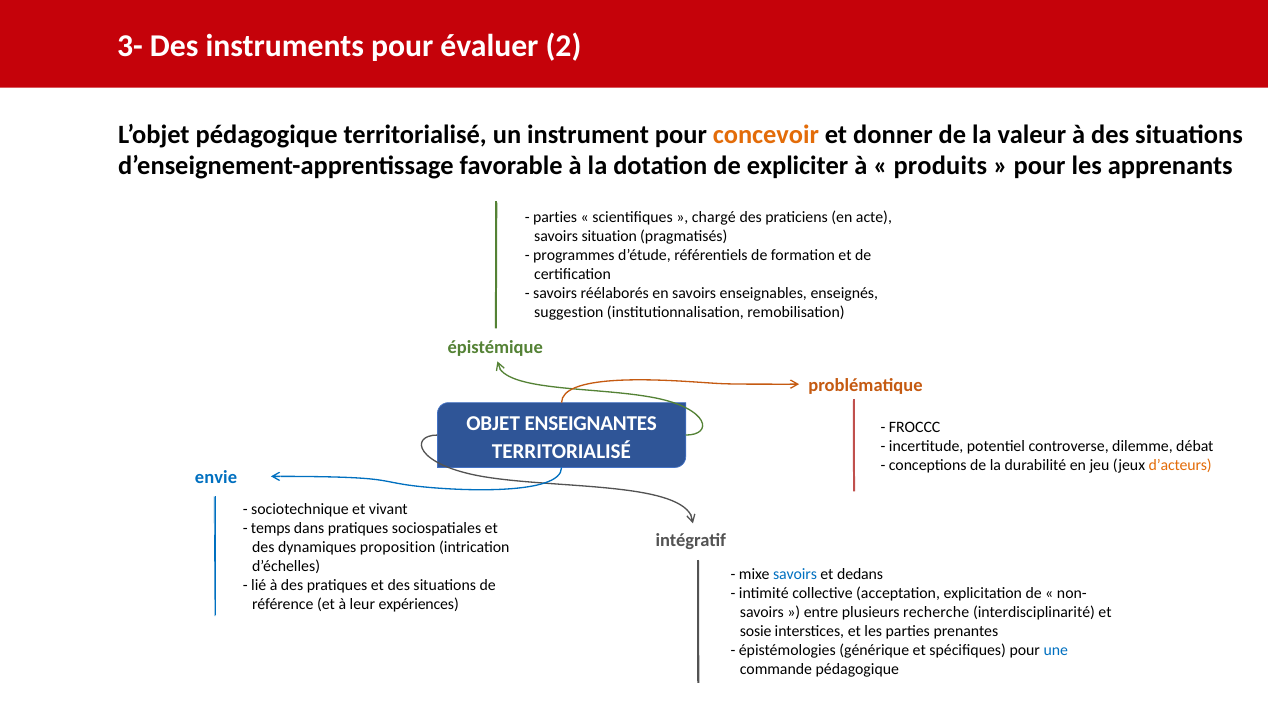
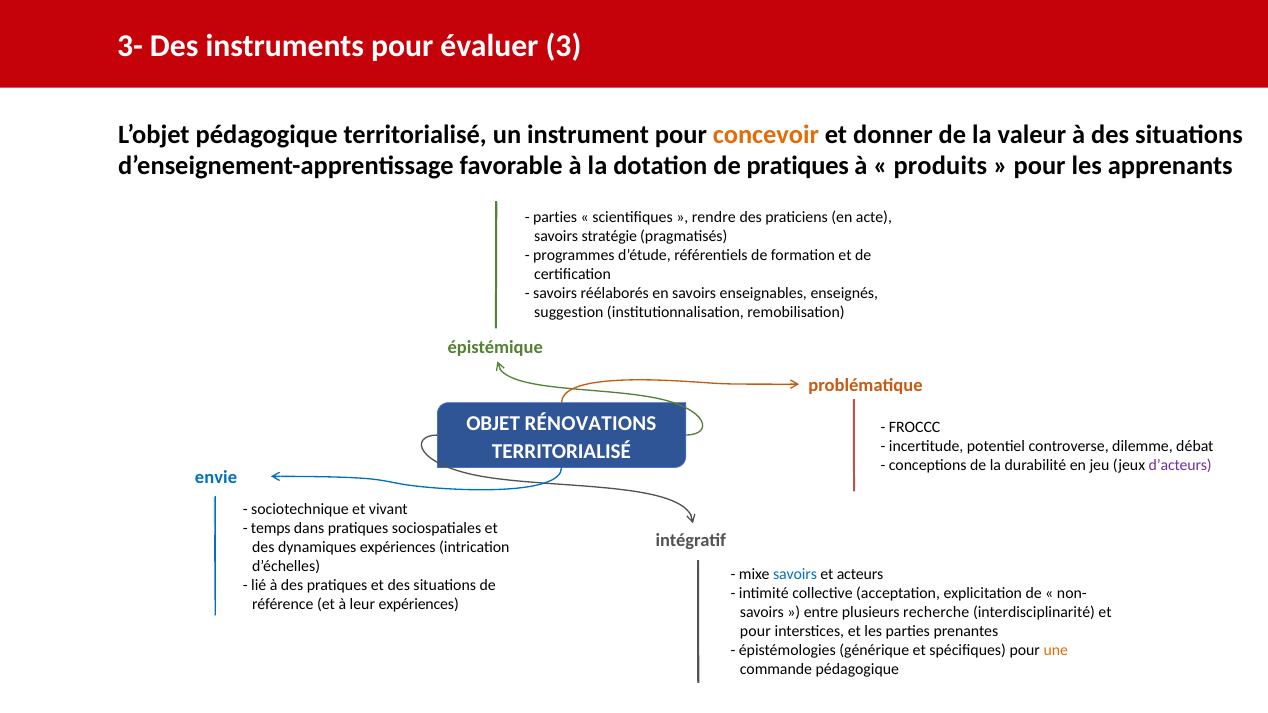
2: 2 -> 3 (564, 46)
de expliciter: expliciter -> pratiques (798, 166)
chargé: chargé -> rendre (714, 217)
situation: situation -> stratégie (609, 236)
ENSEIGNANTES: ENSEIGNANTES -> RÉNOVATIONS (591, 424)
d’acteurs colour: orange -> purple (1180, 465)
dynamiques proposition: proposition -> expériences (398, 547)
dedans: dedans -> acteurs (860, 574)
sosie: sosie -> pour (755, 631)
une colour: blue -> orange (1056, 650)
